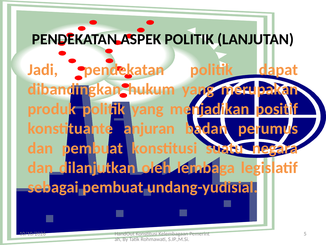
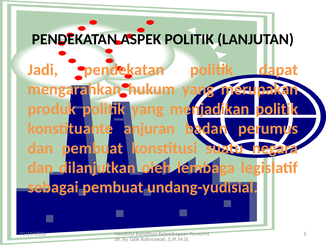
dibandingkan: dibandingkan -> mengarahkan (74, 89)
menjadikan positif: positif -> politik (277, 109)
